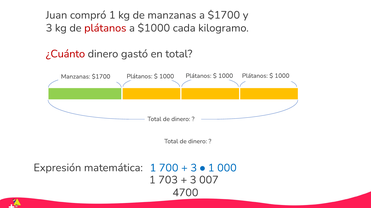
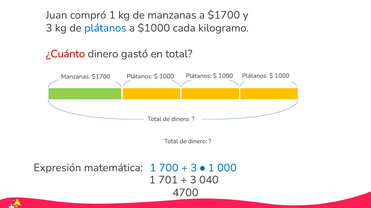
plátanos colour: red -> blue (105, 28)
703: 703 -> 701 (168, 180)
007: 007 -> 040 (209, 180)
